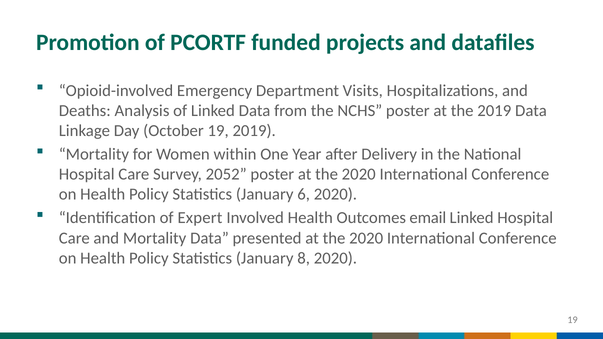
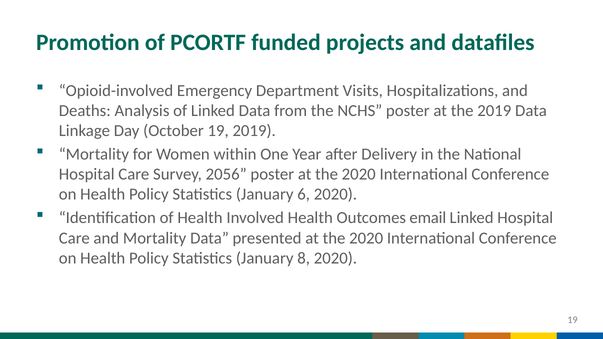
2052: 2052 -> 2056 (226, 174)
of Expert: Expert -> Health (200, 218)
